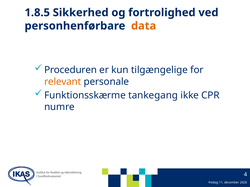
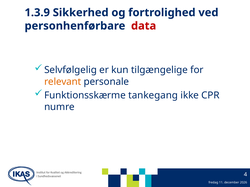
1.8.5: 1.8.5 -> 1.3.9 (37, 13)
data colour: orange -> red (144, 26)
Proceduren: Proceduren -> Selvfølgelig (71, 70)
